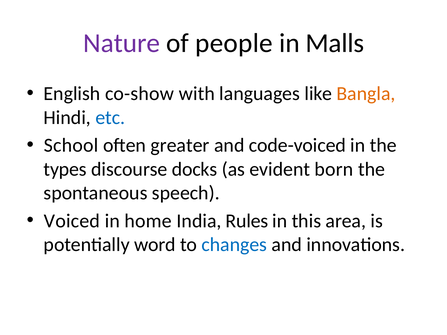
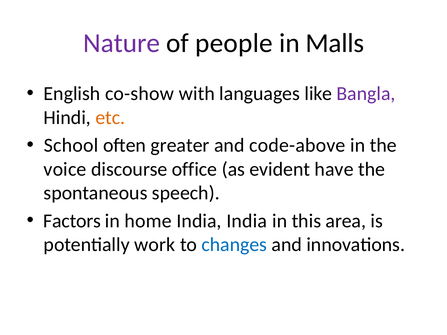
Bangla colour: orange -> purple (366, 94)
etc colour: blue -> orange (110, 118)
code-voiced: code-voiced -> code-above (297, 145)
types: types -> voice (65, 169)
docks: docks -> office (194, 169)
born: born -> have (334, 169)
Voiced: Voiced -> Factors (72, 221)
India Rules: Rules -> India (247, 221)
word: word -> work (155, 245)
